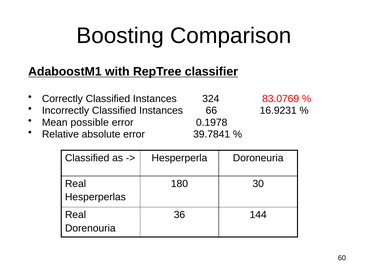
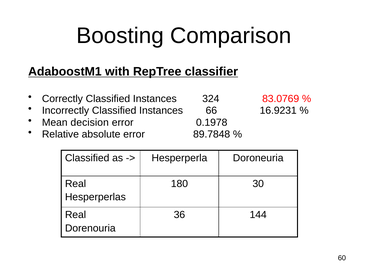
possible: possible -> decision (90, 122)
39.7841: 39.7841 -> 89.7848 (212, 134)
